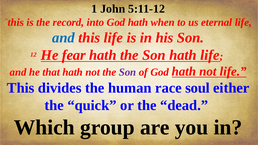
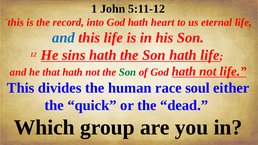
when: when -> heart (163, 22)
fear: fear -> sins (74, 55)
Son colour: purple -> green (127, 72)
